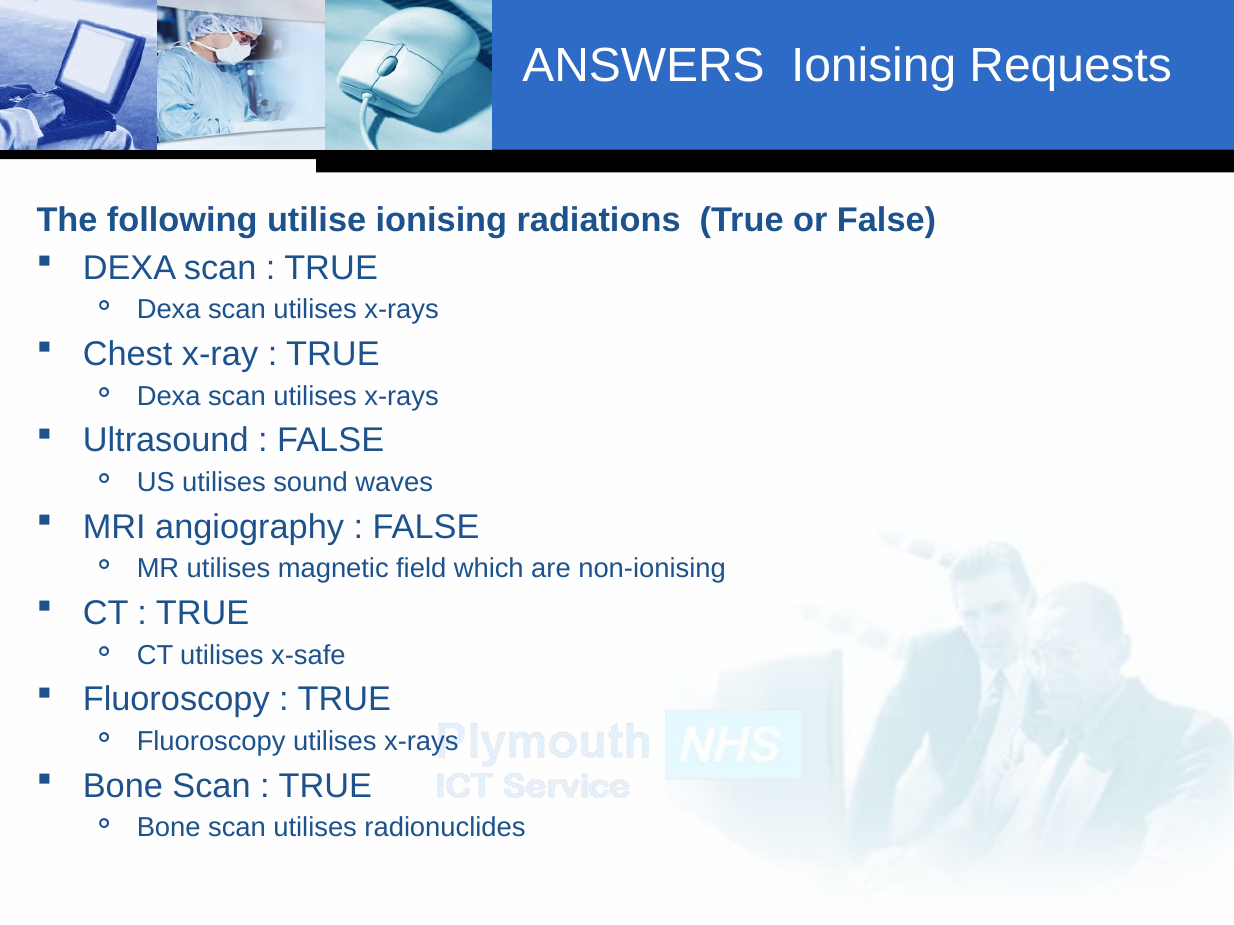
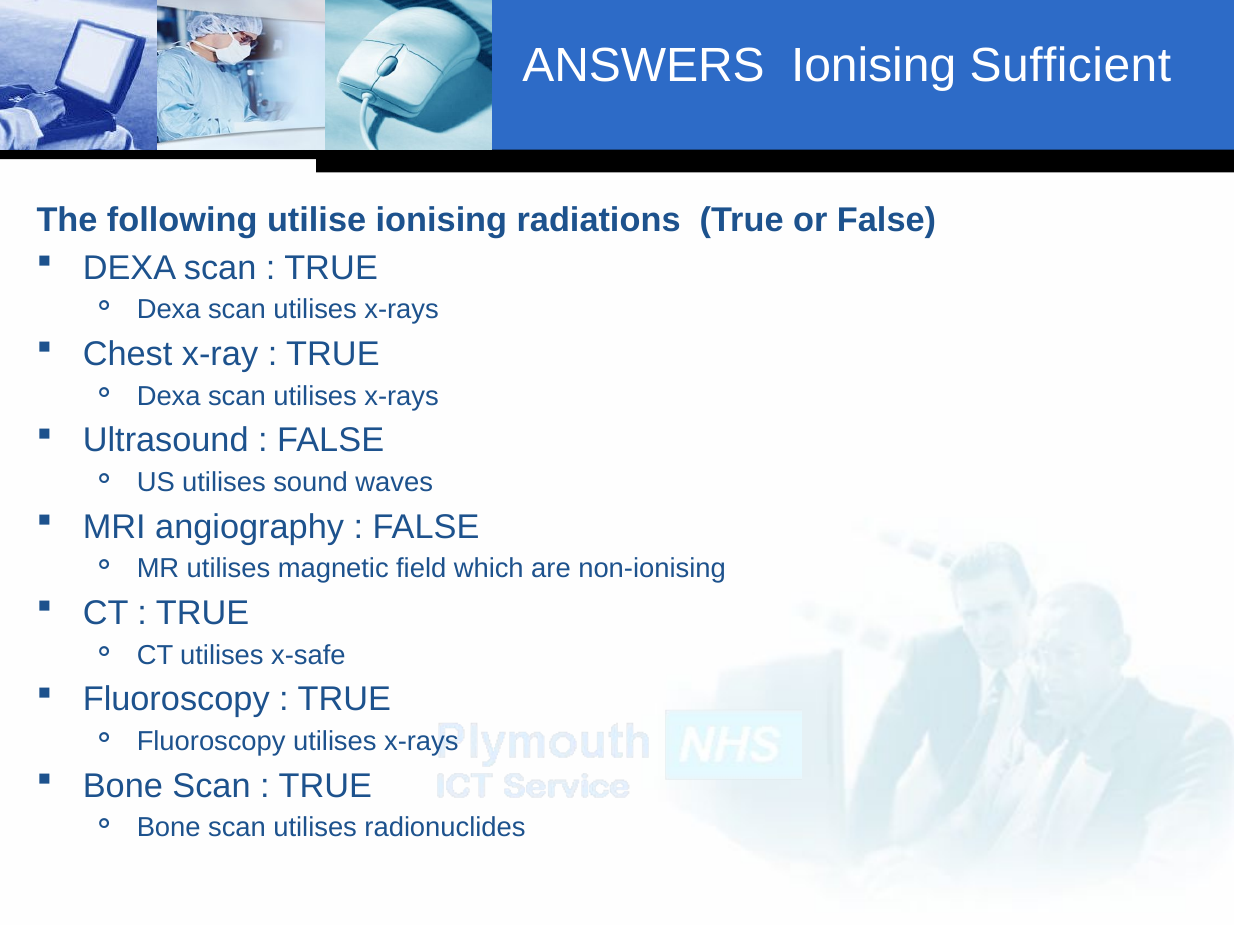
Requests: Requests -> Sufficient (1070, 65)
